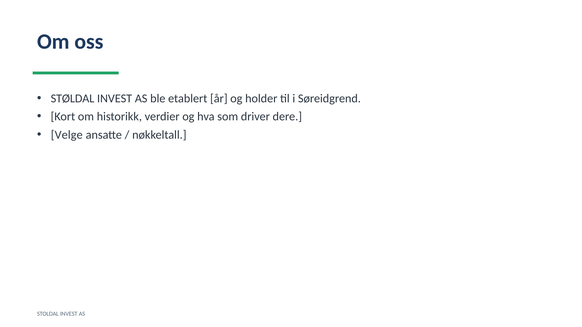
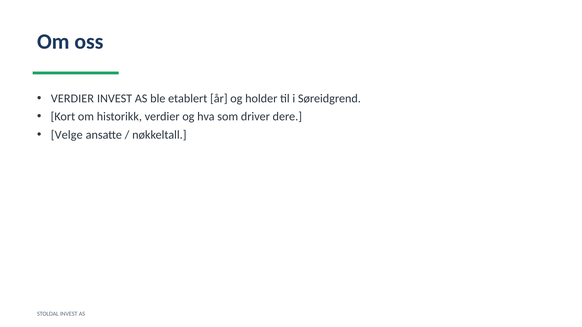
STØLDAL: STØLDAL -> VERDIER (72, 99)
